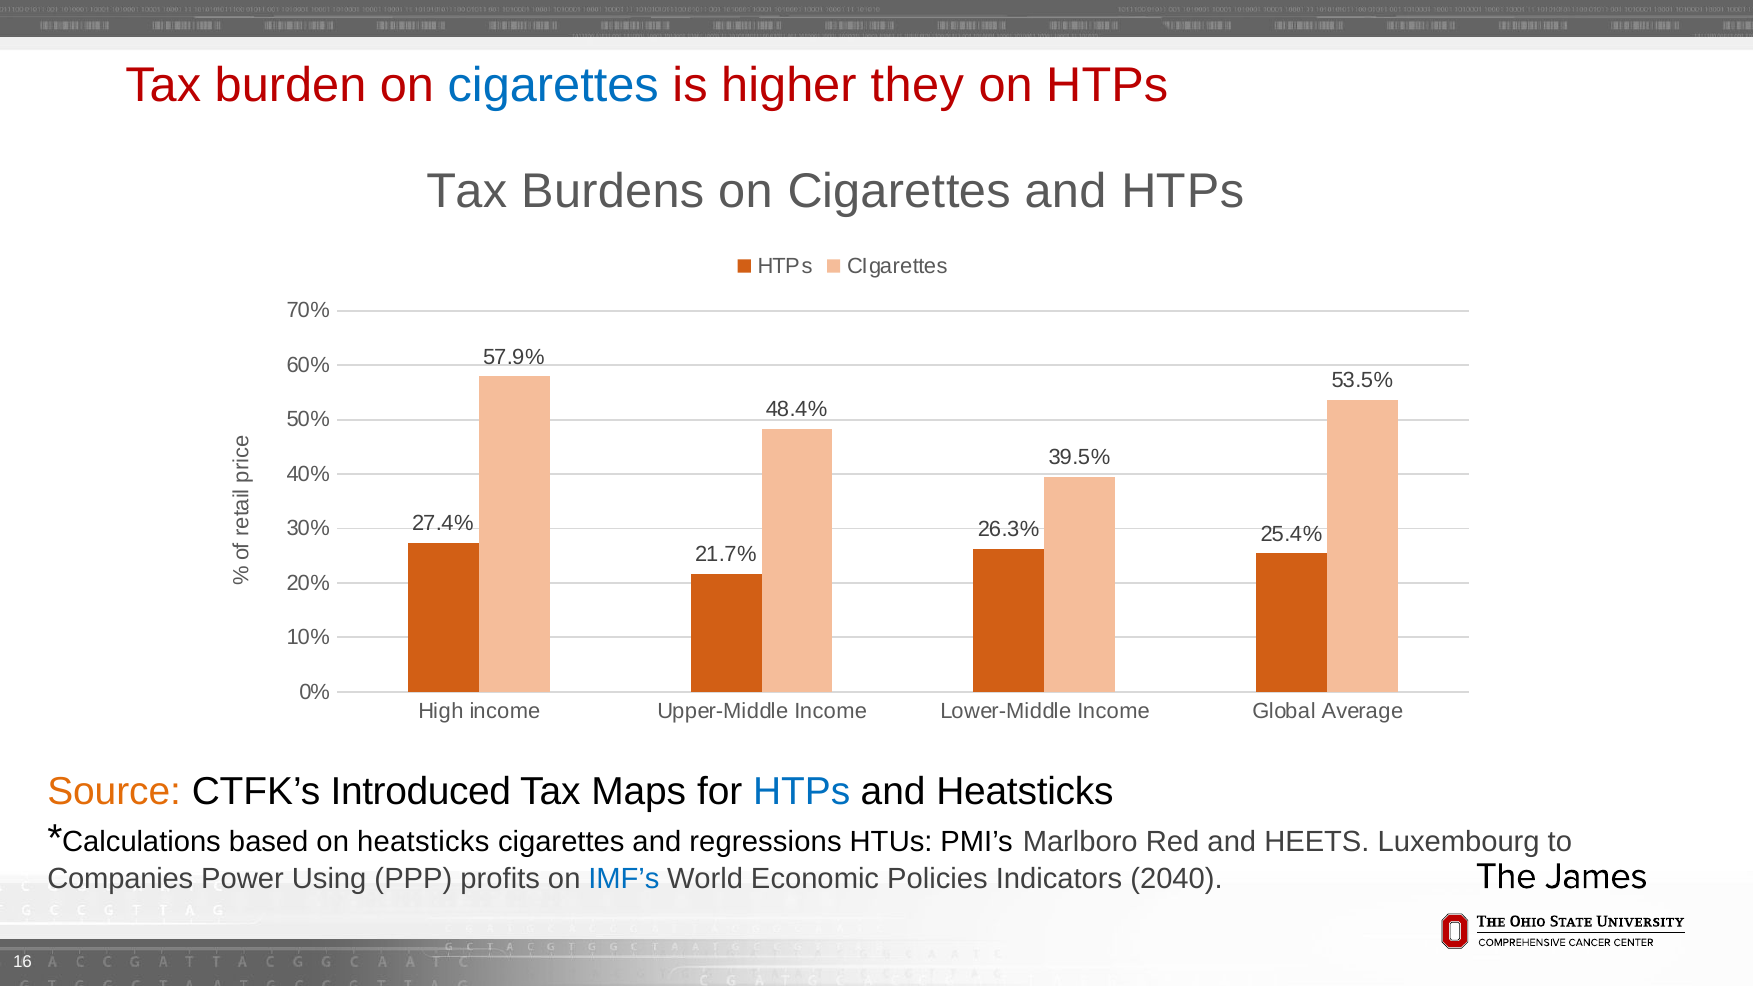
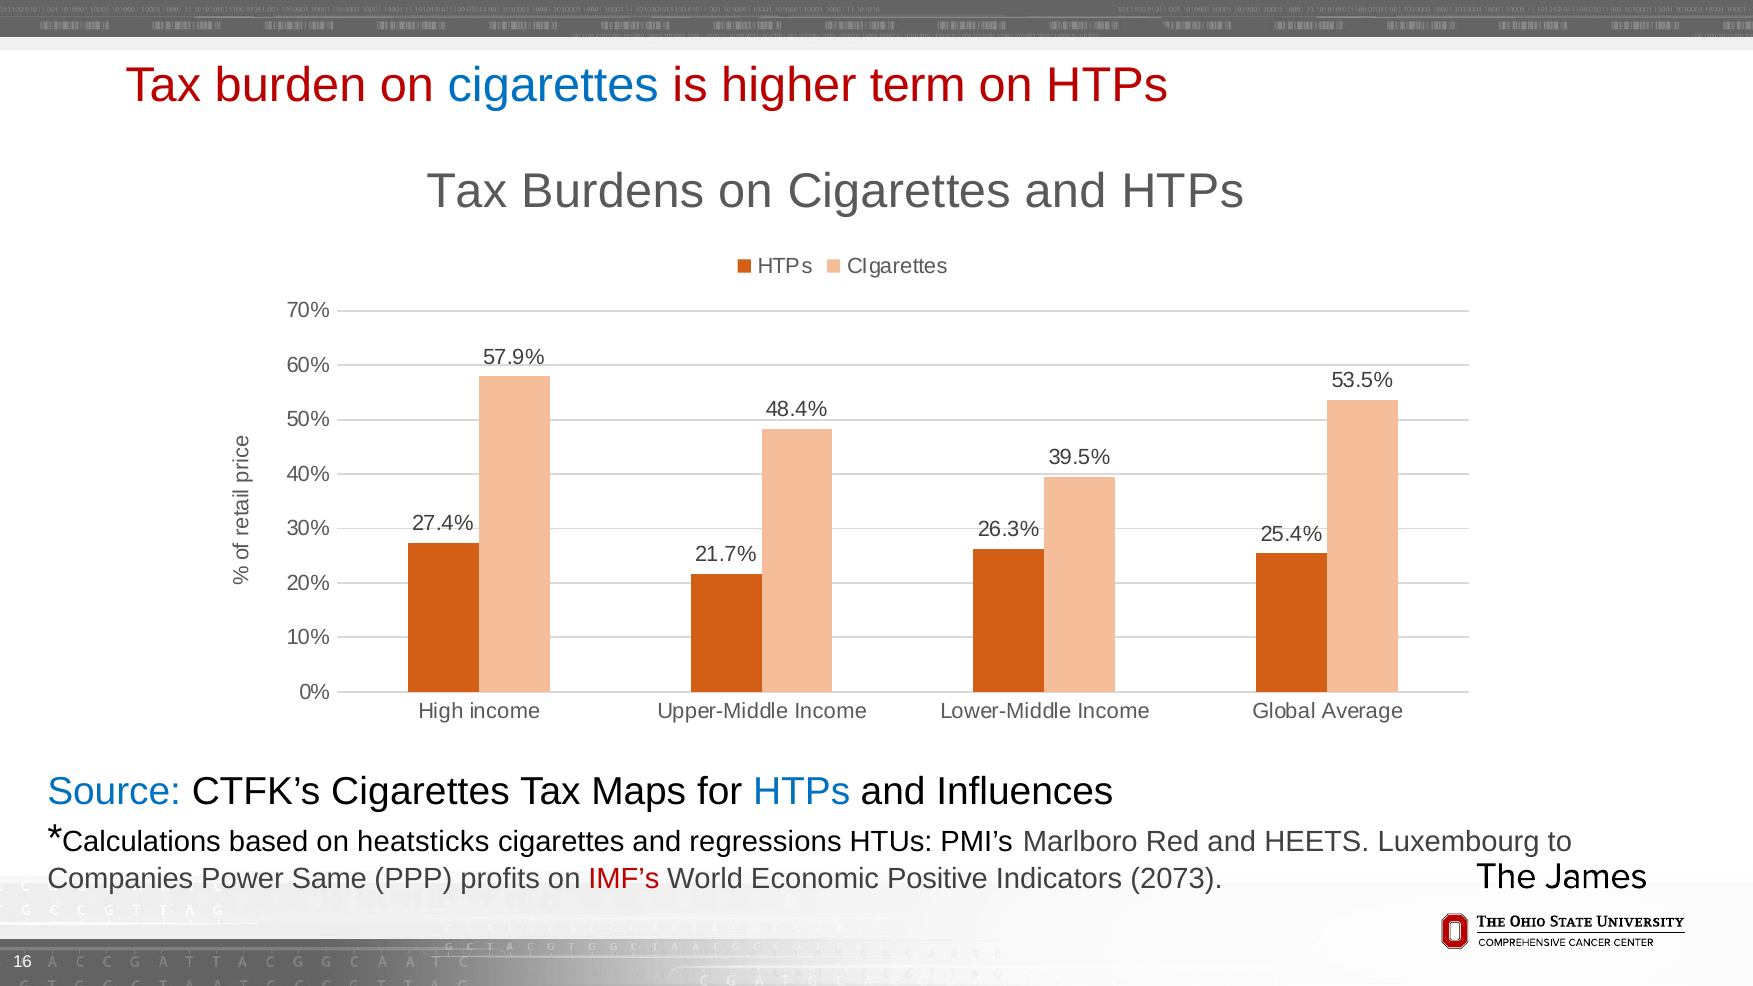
they: they -> term (918, 86)
Source colour: orange -> blue (114, 792)
CTFK’s Introduced: Introduced -> Cigarettes (421, 792)
and Heatsticks: Heatsticks -> Influences (1025, 792)
Using: Using -> Same (329, 879)
IMF’s colour: blue -> red (624, 879)
Policies: Policies -> Positive (938, 879)
2040: 2040 -> 2073 (1177, 879)
